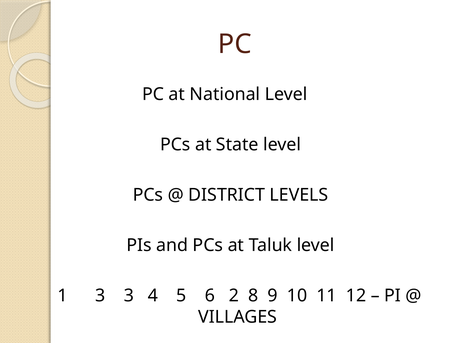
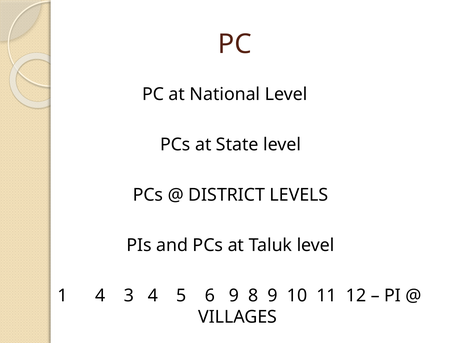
1 3: 3 -> 4 (100, 295)
6 2: 2 -> 9 (234, 295)
